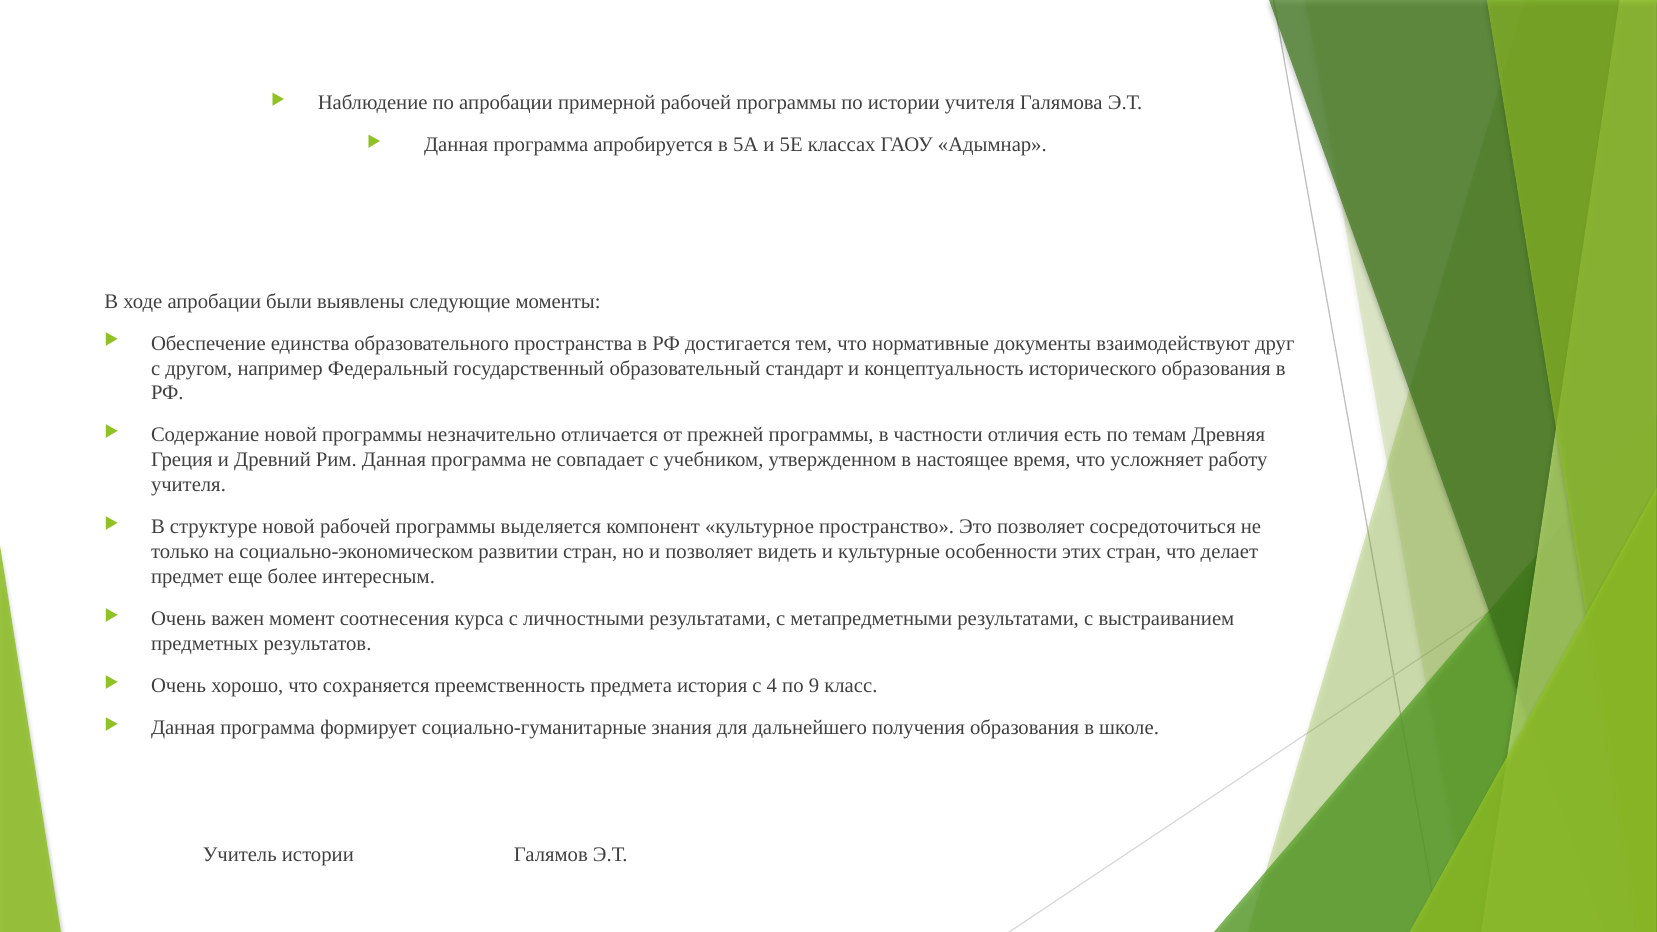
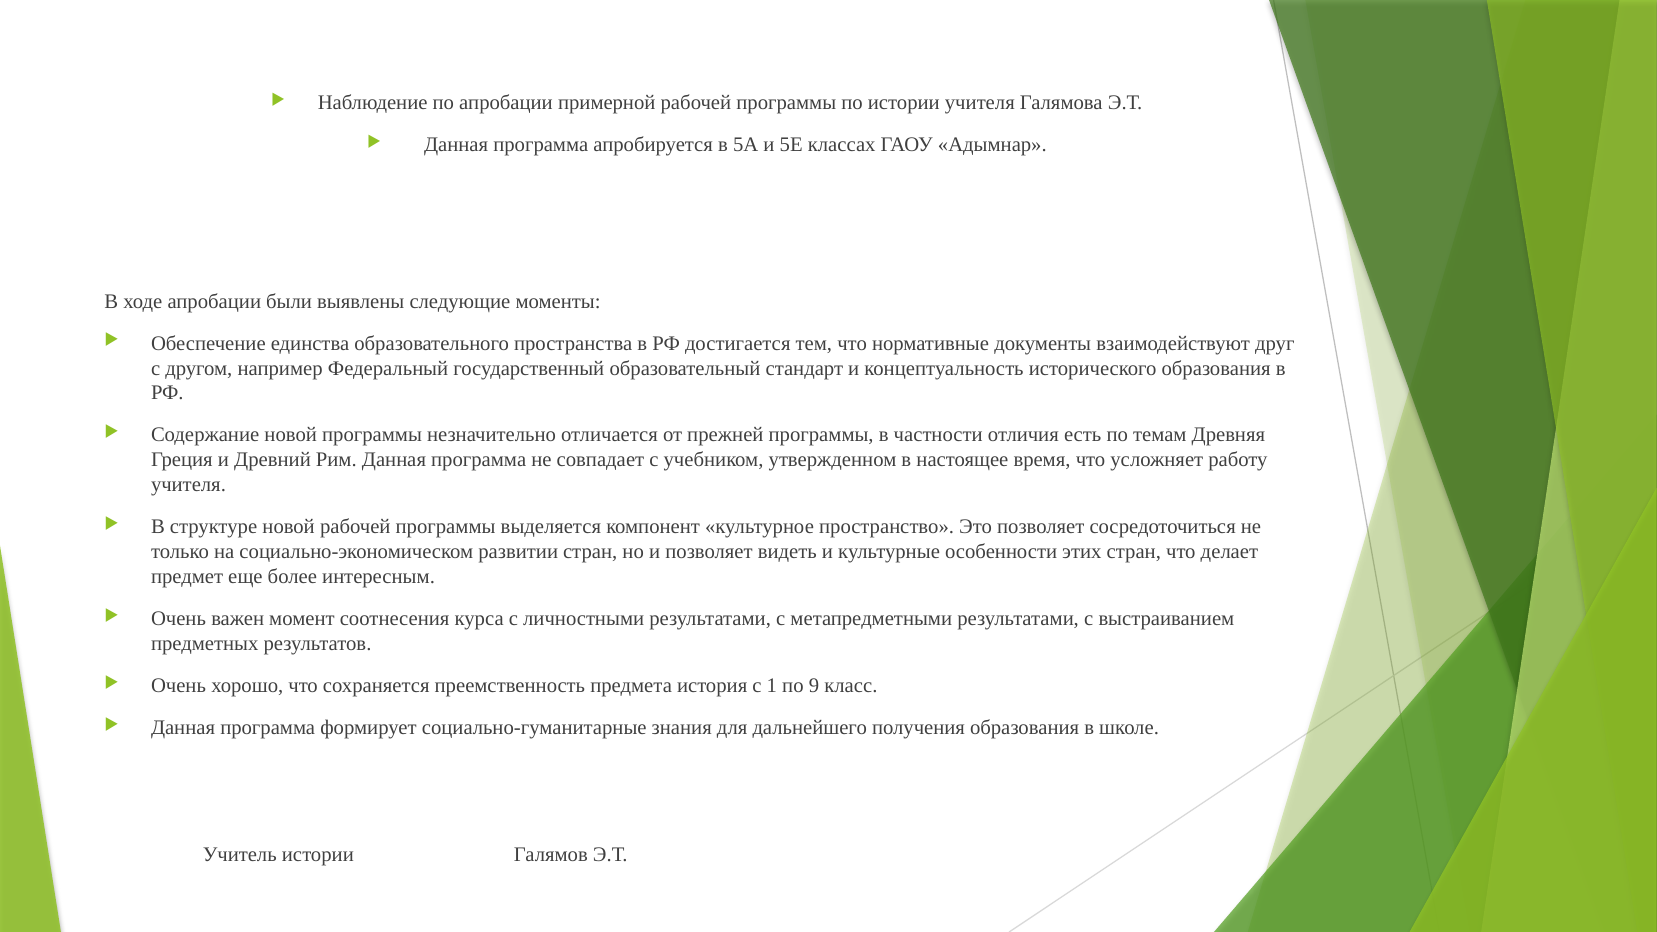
4: 4 -> 1 (772, 686)
